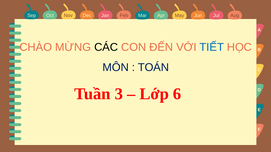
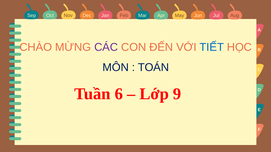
CÁC colour: black -> purple (106, 47)
3: 3 -> 6 (119, 94)
6: 6 -> 9 (177, 94)
